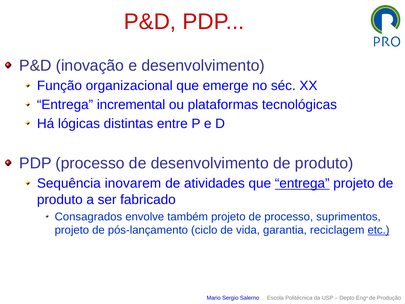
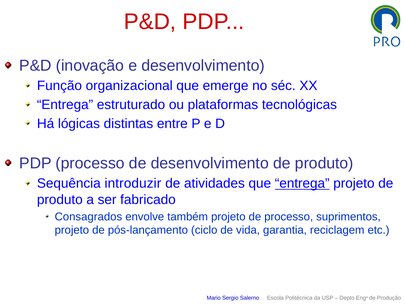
incremental: incremental -> estruturado (131, 105)
inovarem: inovarem -> introduzir (133, 183)
etc underline: present -> none (379, 230)
